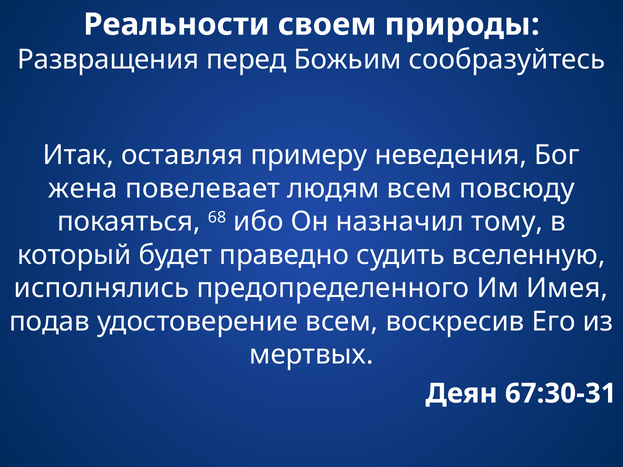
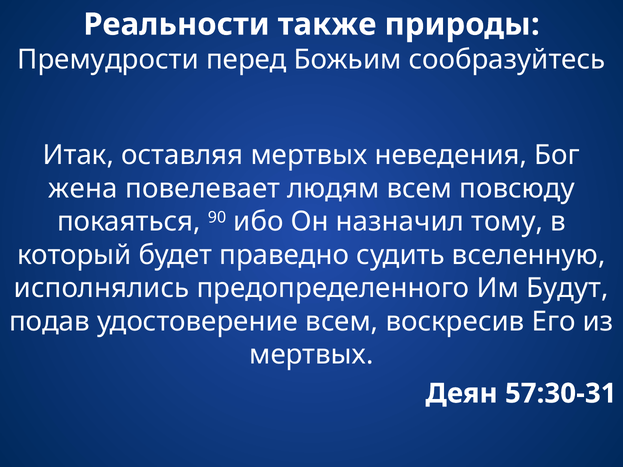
своем: своем -> также (327, 24)
Развращения: Развращения -> Премудрости (108, 60)
оставляя примеру: примеру -> мертвых (309, 155)
68: 68 -> 90 (217, 217)
Имея: Имея -> Будут (567, 288)
67:30-31: 67:30-31 -> 57:30-31 (561, 394)
